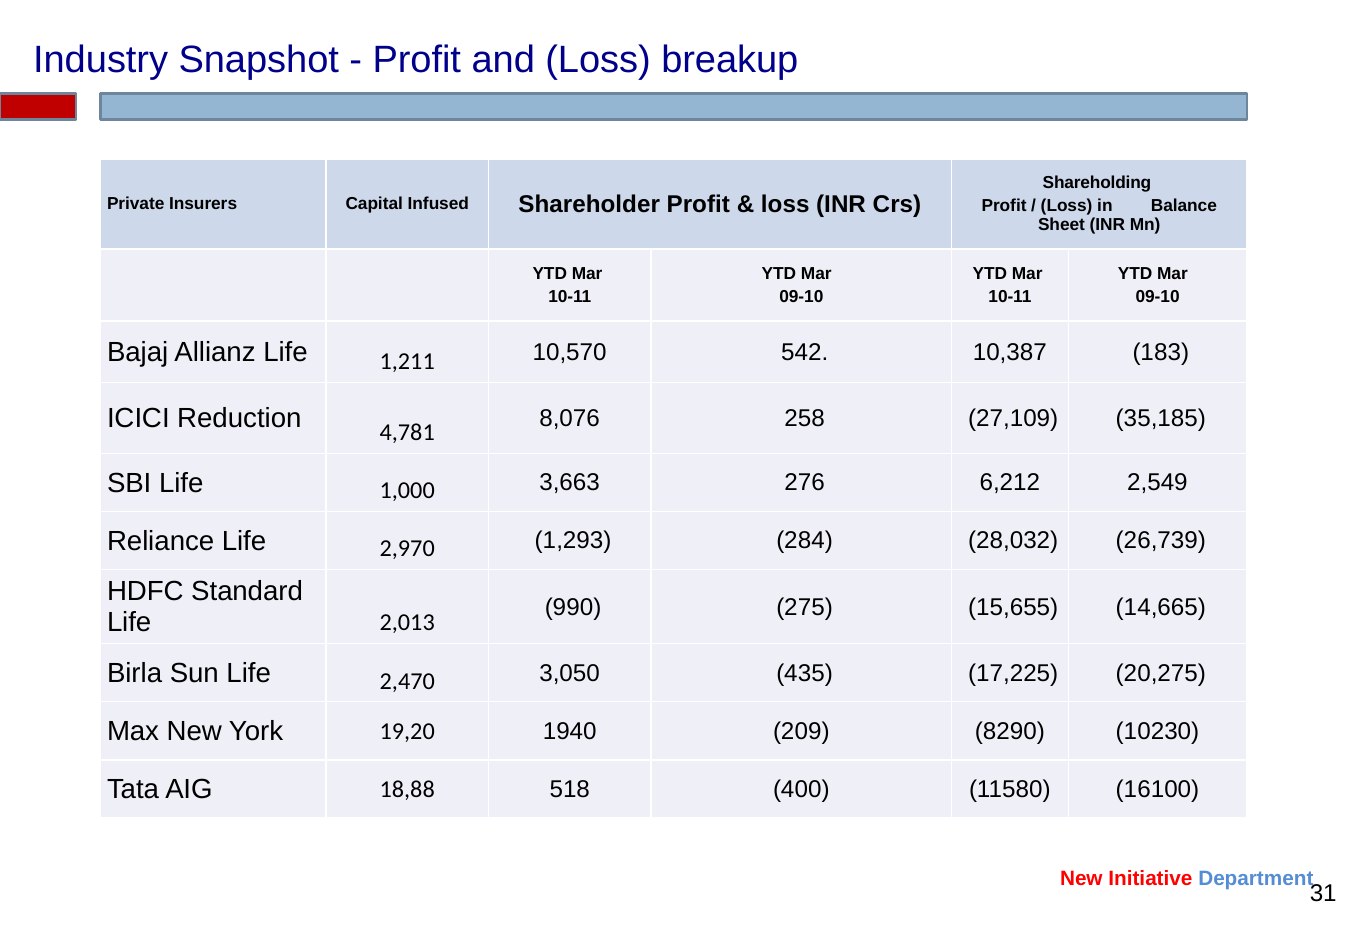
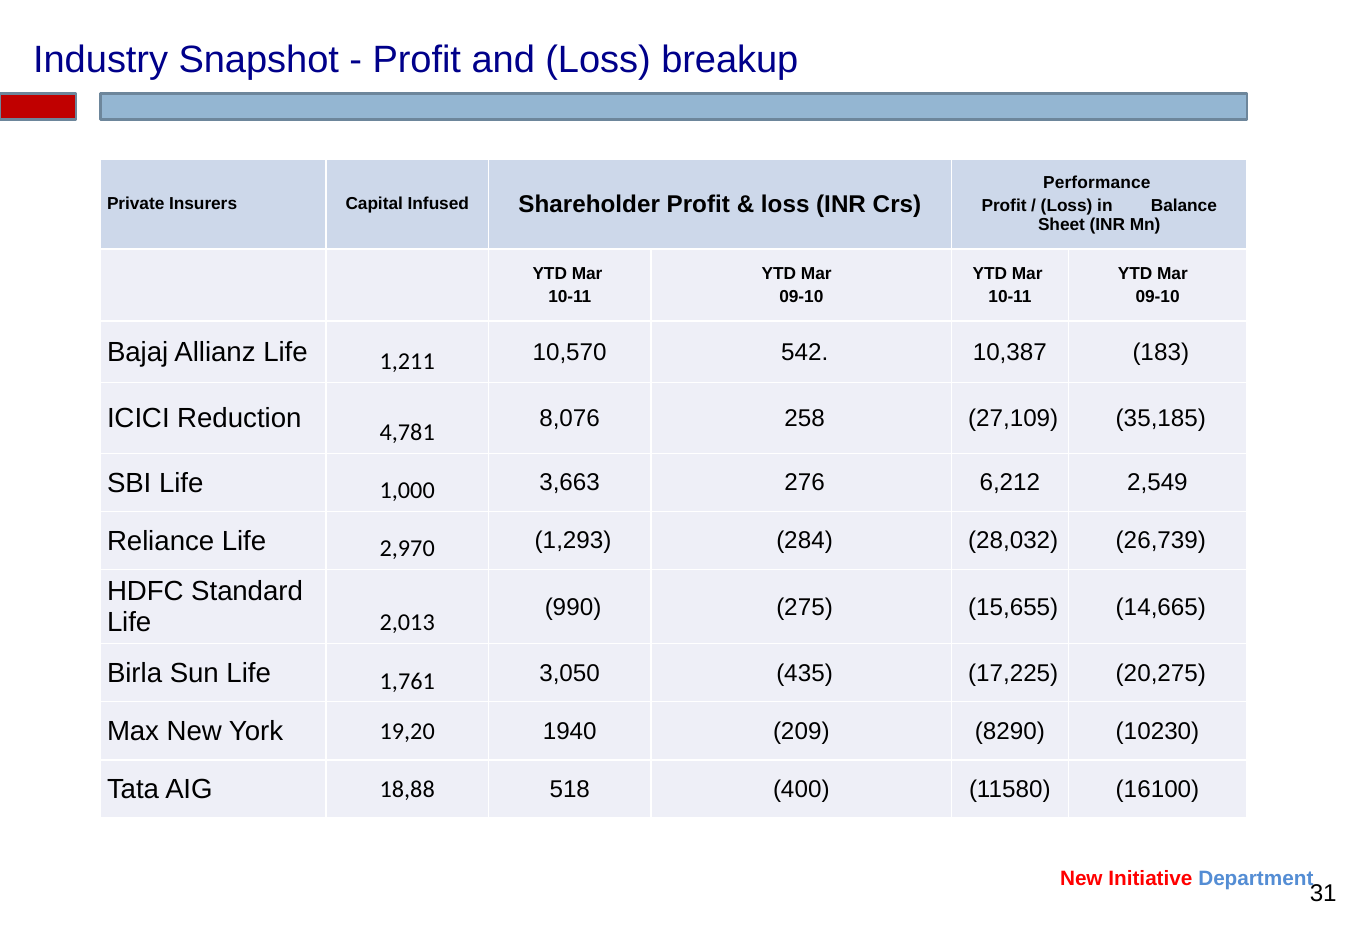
Shareholding: Shareholding -> Performance (1097, 183)
2,470: 2,470 -> 1,761 (407, 681)
